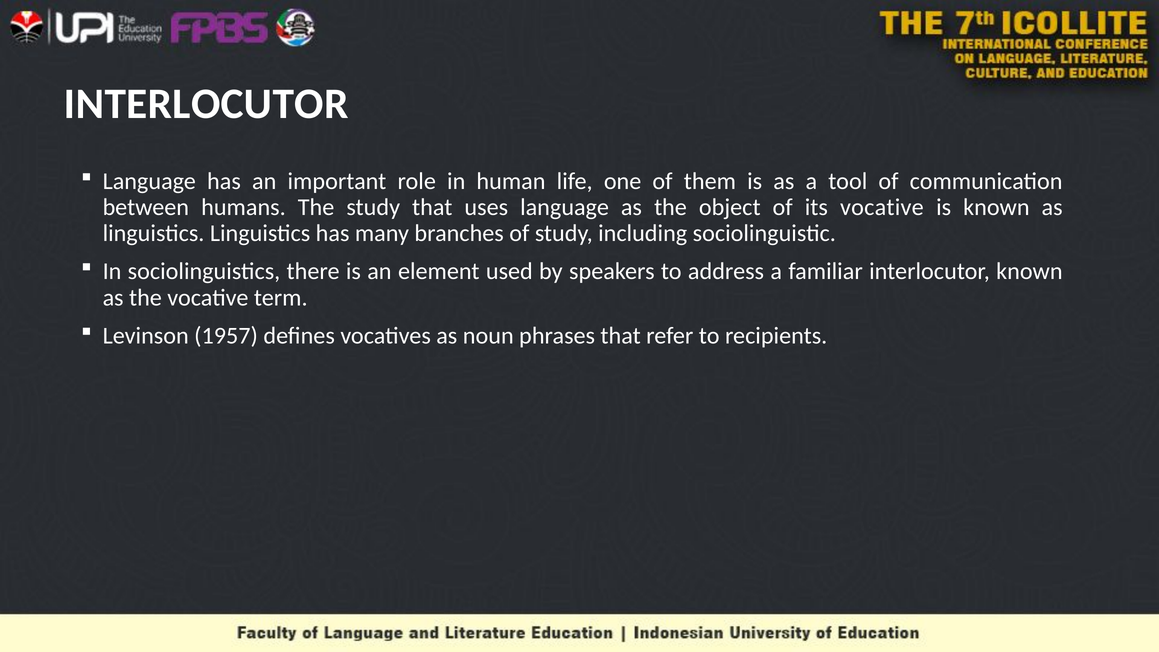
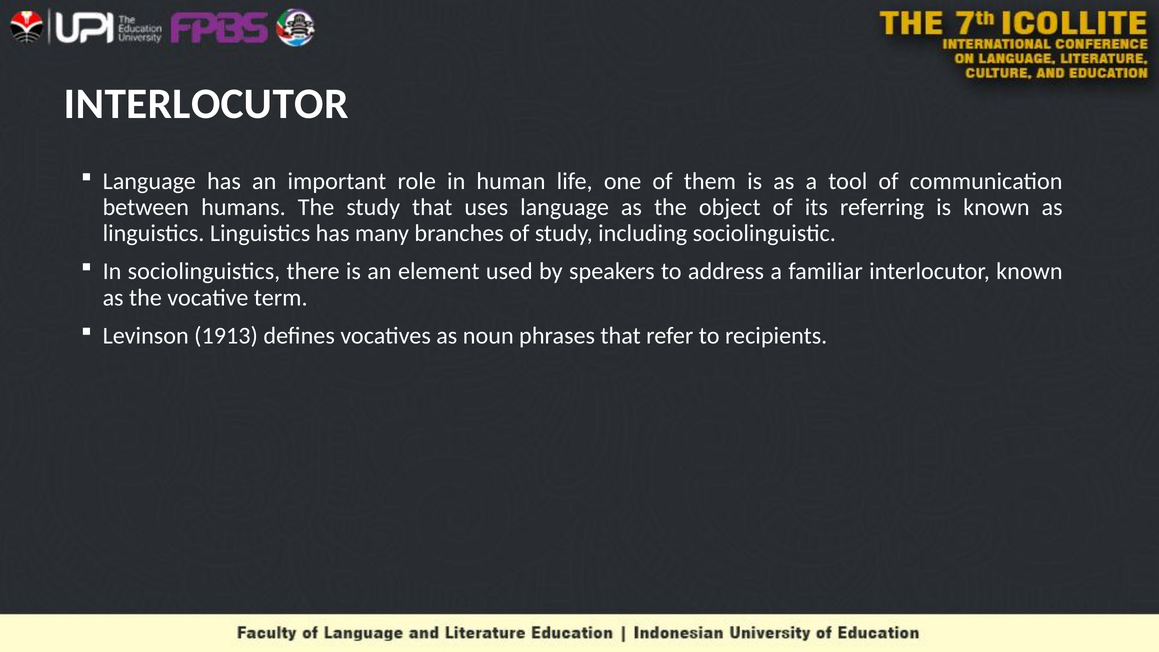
its vocative: vocative -> referring (882, 207)
1957: 1957 -> 1913 (226, 336)
